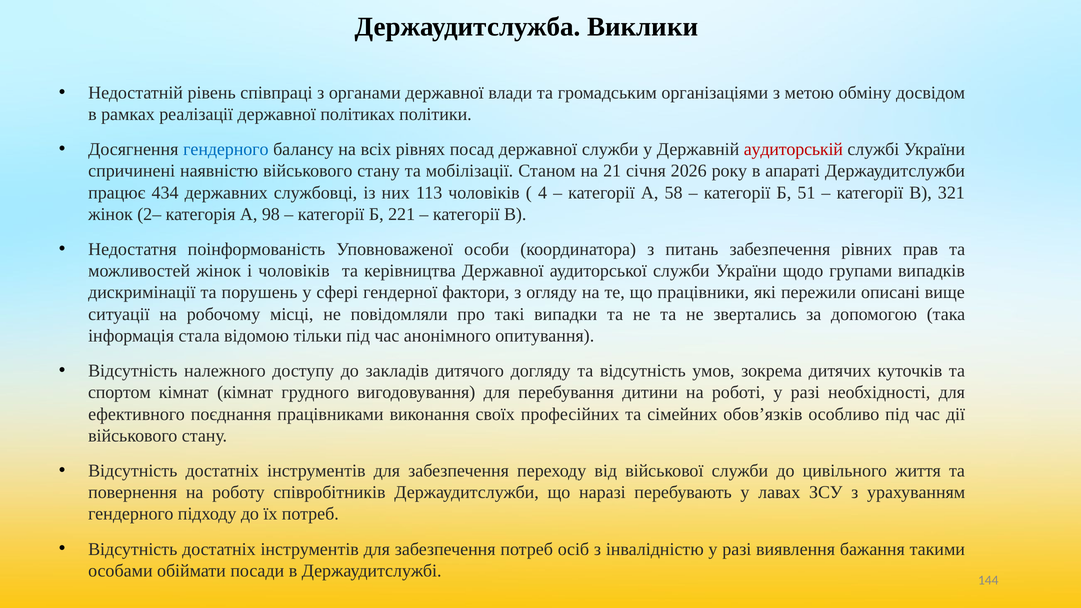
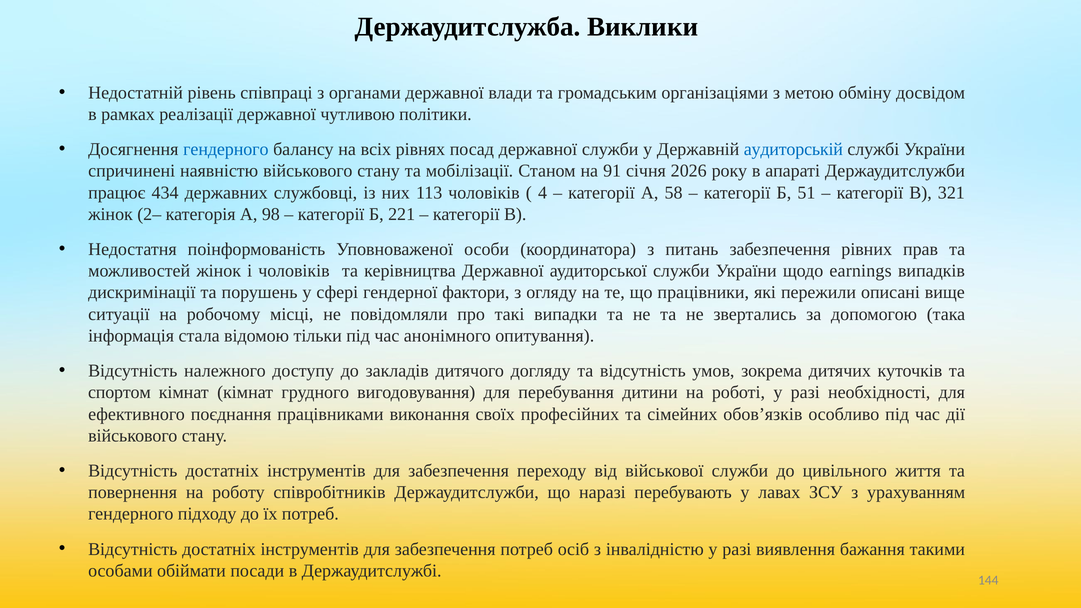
політиках: політиках -> чутливою (358, 114)
аудиторській colour: red -> blue (793, 149)
21: 21 -> 91 (612, 171)
групами: групами -> earnings (861, 271)
